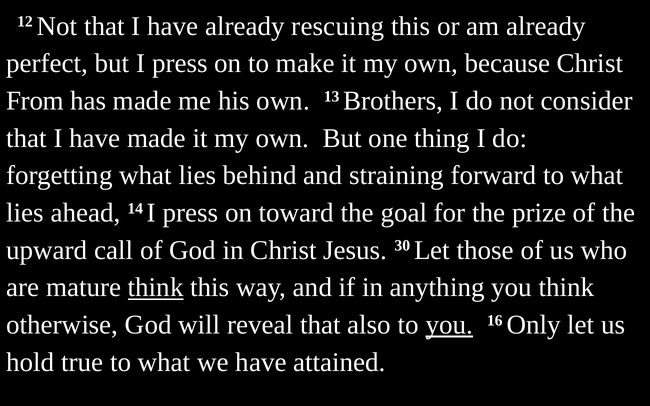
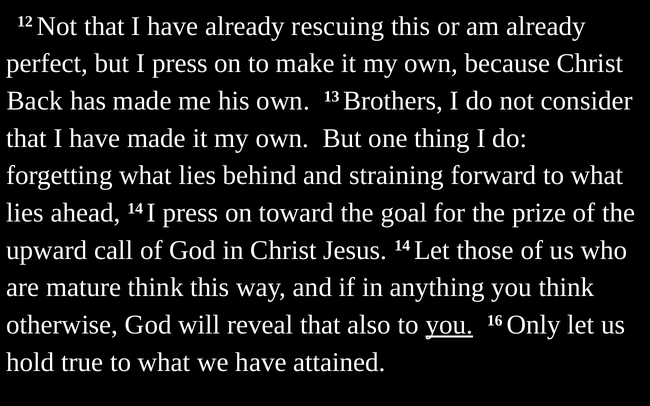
From: From -> Back (35, 101)
Jesus 30: 30 -> 14 (402, 246)
think underline: present -> none (156, 288)
